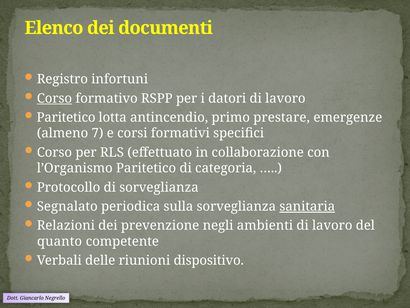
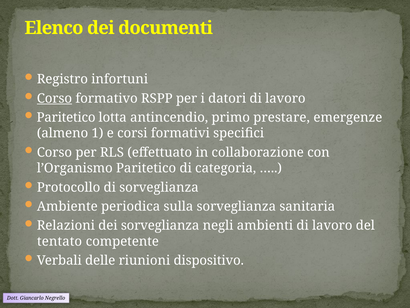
7: 7 -> 1 (97, 133)
Segnalato: Segnalato -> Ambiente (67, 206)
sanitaria underline: present -> none (307, 206)
dei prevenzione: prevenzione -> sorveglianza (160, 225)
quanto: quanto -> tentato (60, 241)
